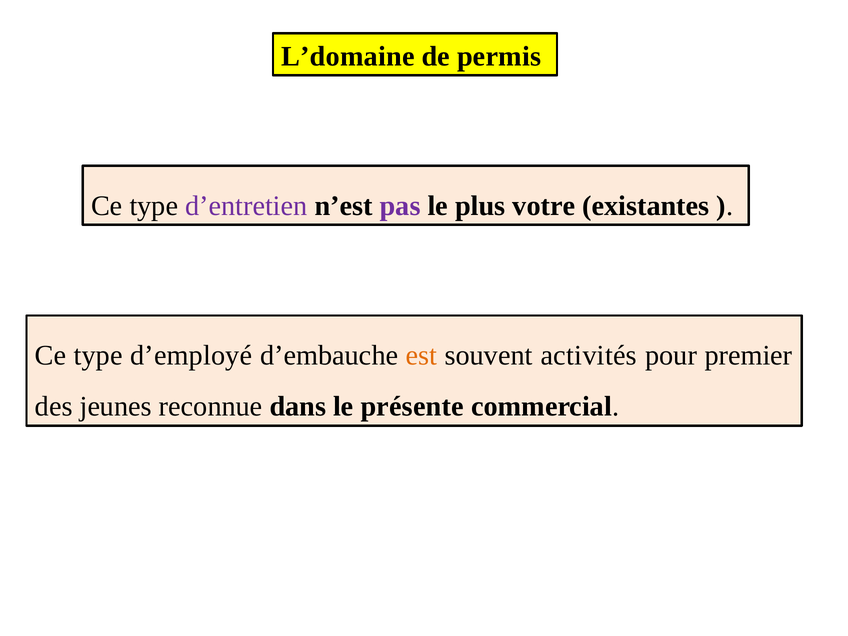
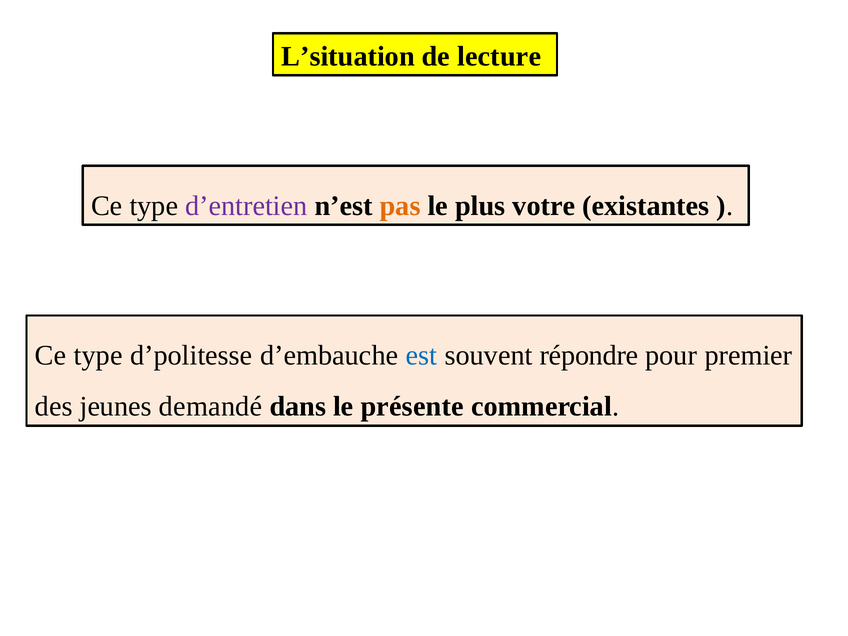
L’domaine: L’domaine -> L’situation (348, 56)
permis: permis -> lecture (499, 56)
pas colour: purple -> orange (400, 206)
d’employé: d’employé -> d’politesse (191, 356)
est colour: orange -> blue (421, 356)
activités: activités -> répondre (589, 356)
reconnue: reconnue -> demandé (211, 406)
